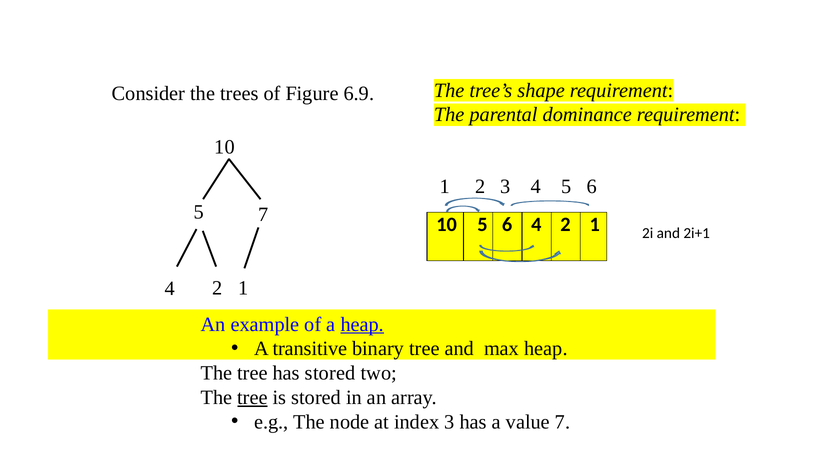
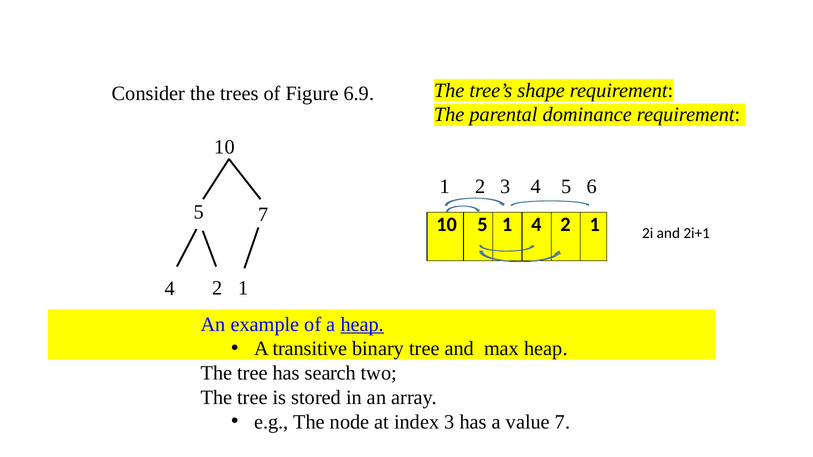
10 5 6: 6 -> 1 (507, 225)
has stored: stored -> search (330, 373)
tree underline: present -> none (252, 398)
